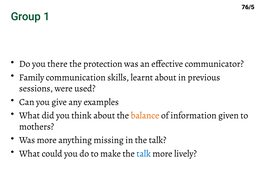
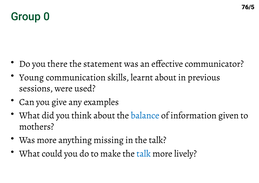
1: 1 -> 0 (47, 17)
protection: protection -> statement (103, 64)
Family: Family -> Young (32, 77)
balance colour: orange -> blue (145, 116)
